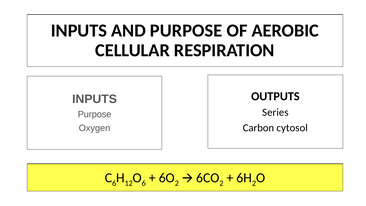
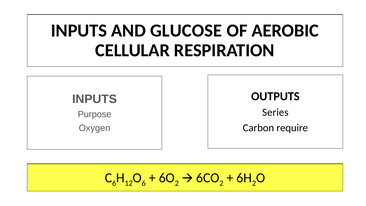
AND PURPOSE: PURPOSE -> GLUCOSE (186, 31)
cytosol: cytosol -> require (292, 128)
